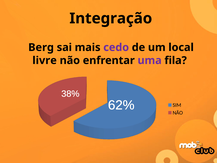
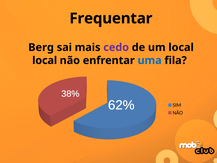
Integração: Integração -> Frequentar (111, 18)
livre: livre -> local (45, 60)
uma colour: purple -> blue (150, 60)
